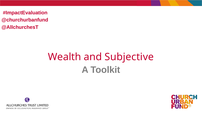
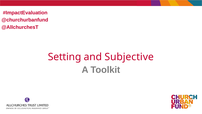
Wealth: Wealth -> Setting (65, 57)
